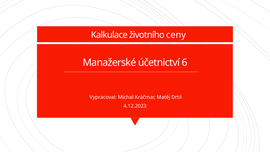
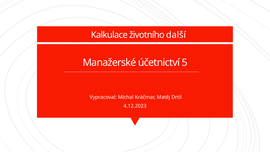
ceny: ceny -> další (176, 35)
6: 6 -> 5 (185, 62)
